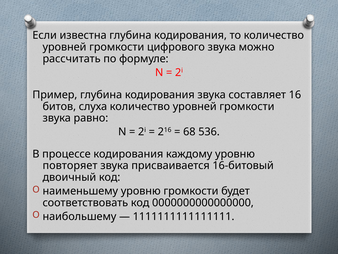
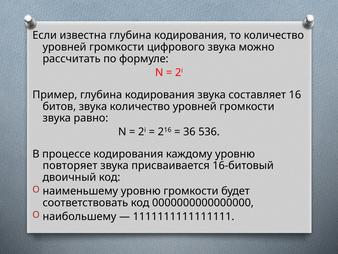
битов слуха: слуха -> звука (93, 106)
68: 68 -> 36 (189, 132)
